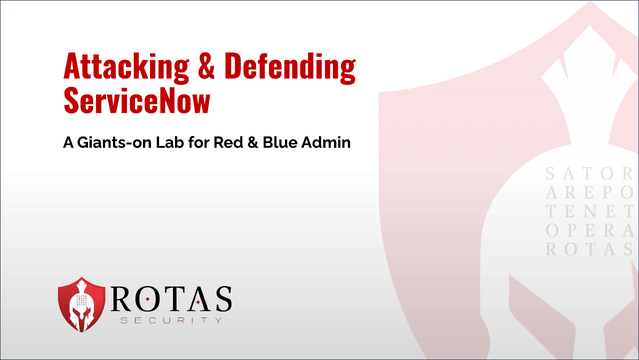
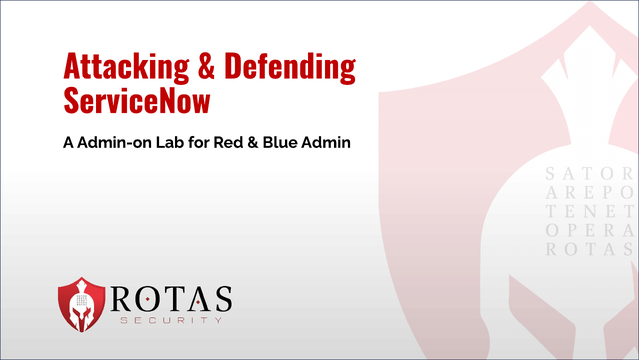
Giants-on: Giants-on -> Admin-on (114, 142)
